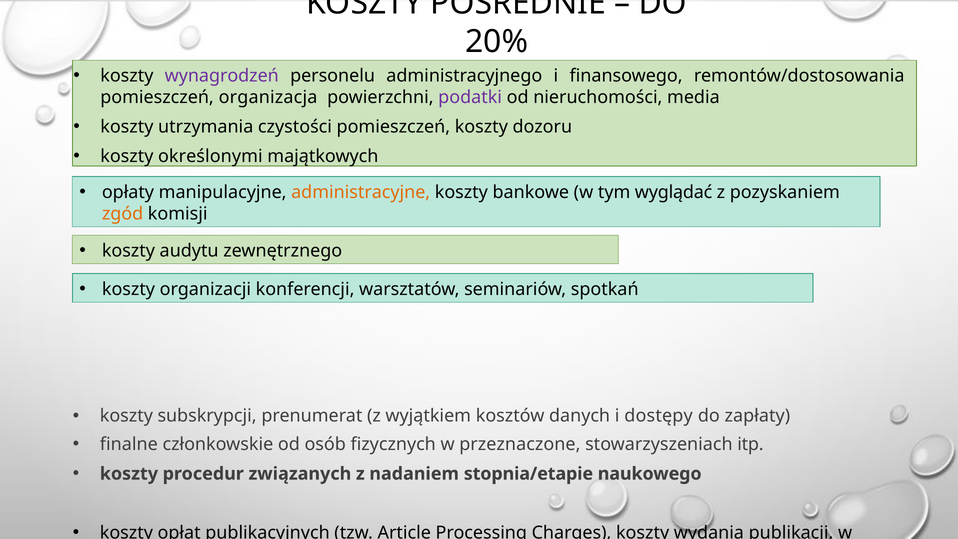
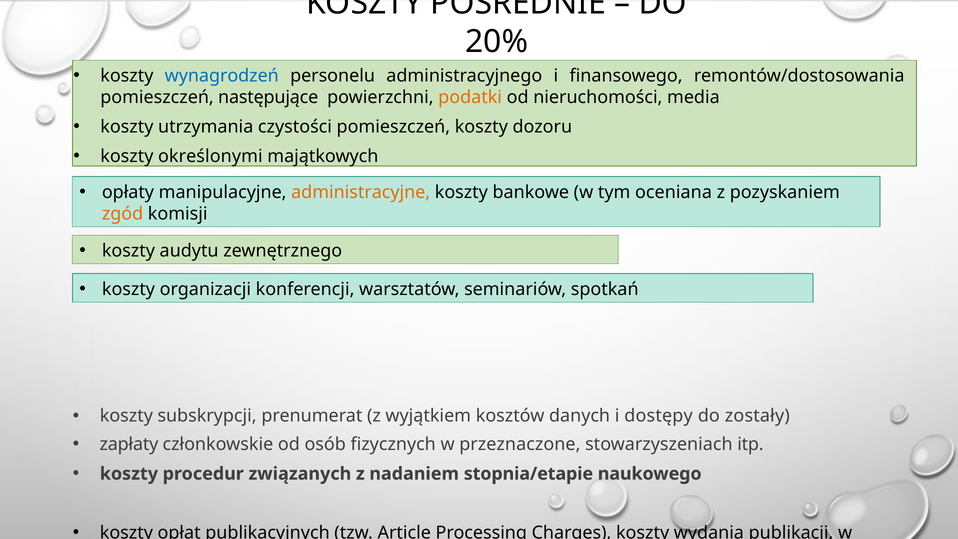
wynagrodzeń colour: purple -> blue (222, 76)
organizacja: organizacja -> następujące (268, 97)
podatki colour: purple -> orange (470, 97)
wyglądać: wyglądać -> oceniana (673, 192)
zapłaty: zapłaty -> zostały (757, 416)
finalne: finalne -> zapłaty (129, 444)
